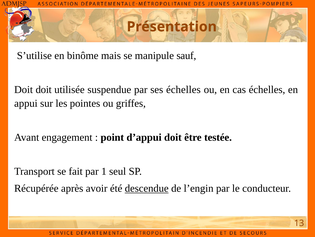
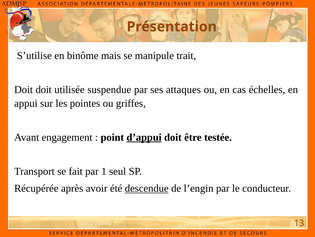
sauf: sauf -> trait (186, 56)
ses échelles: échelles -> attaques (183, 89)
d’appui underline: none -> present (144, 137)
